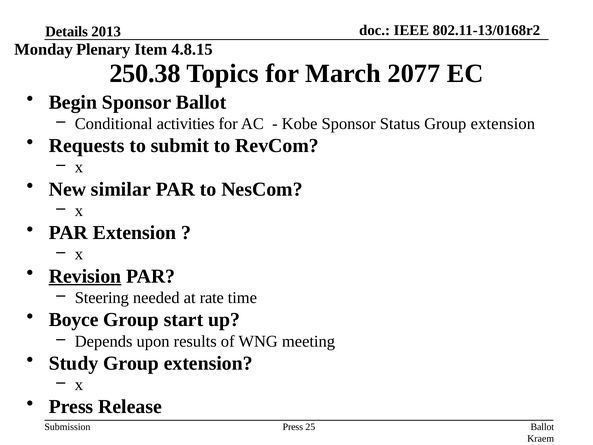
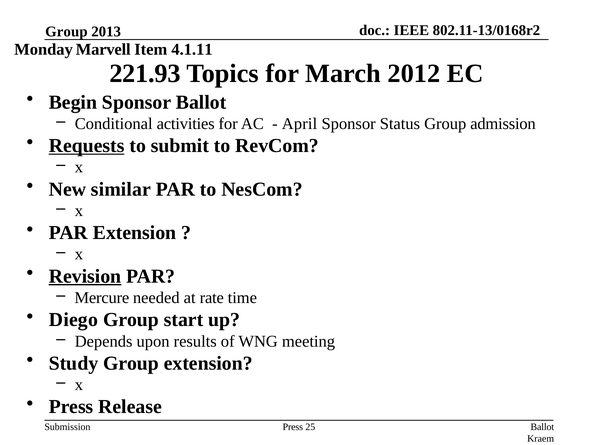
Details: Details -> Group (66, 32)
Plenary: Plenary -> Marvell (103, 49)
4.8.15: 4.8.15 -> 4.1.11 (192, 49)
250.38: 250.38 -> 221.93 (145, 73)
2077: 2077 -> 2012 (414, 73)
Kobe: Kobe -> April (299, 124)
extension: extension -> admission (503, 124)
Requests underline: none -> present (87, 146)
Steering: Steering -> Mercure (102, 298)
Boyce: Boyce -> Diego (73, 320)
